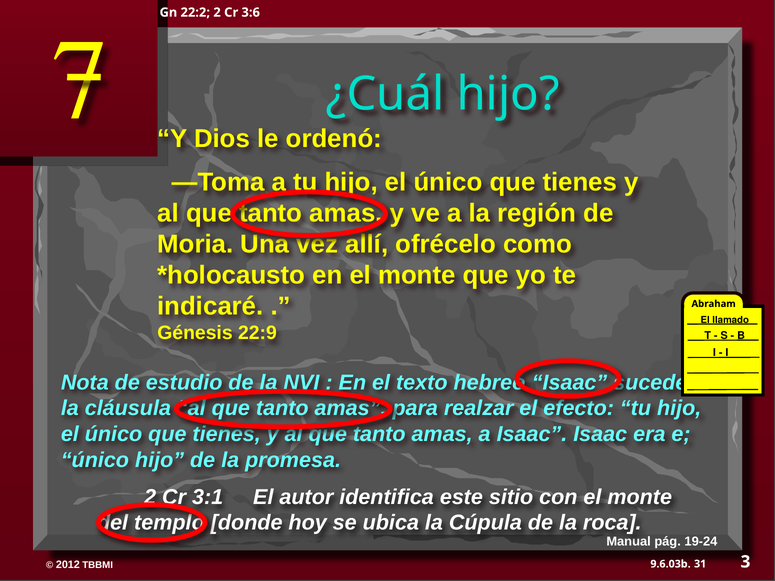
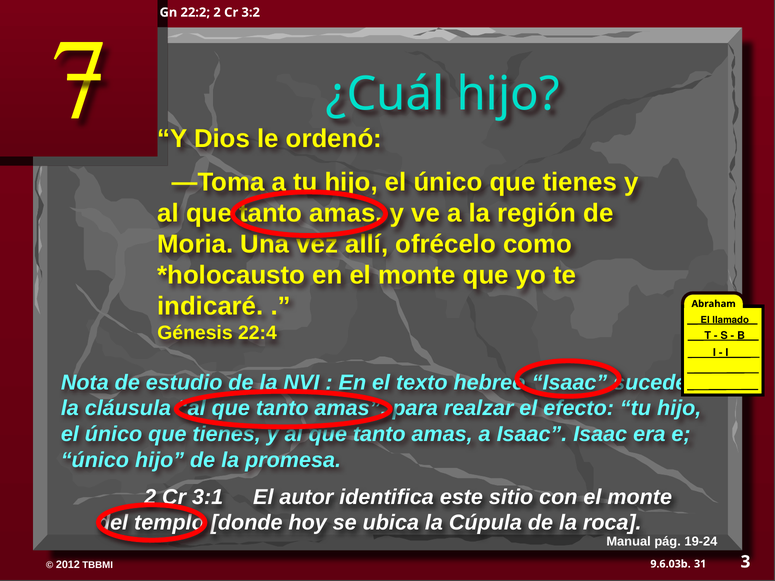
3:6: 3:6 -> 3:2 (251, 12)
22:9: 22:9 -> 22:4 (257, 333)
